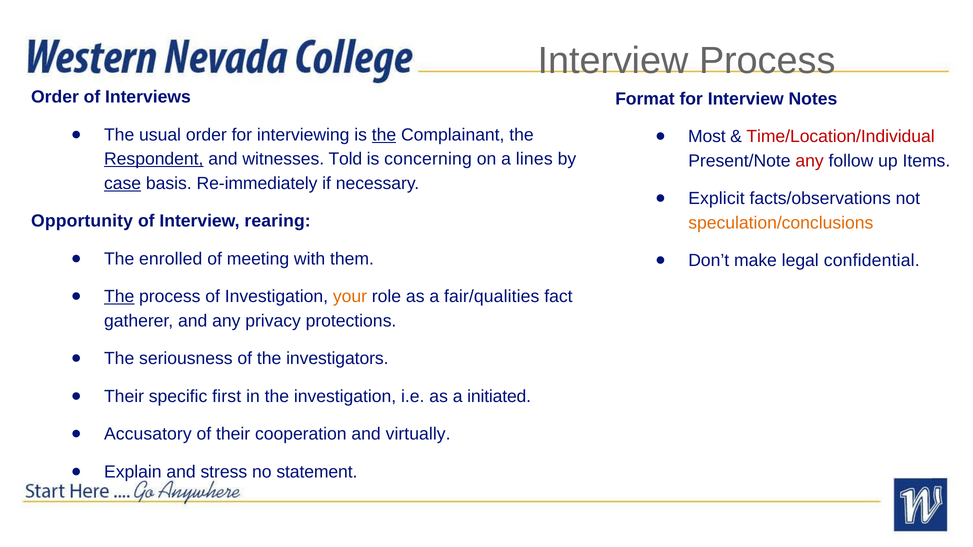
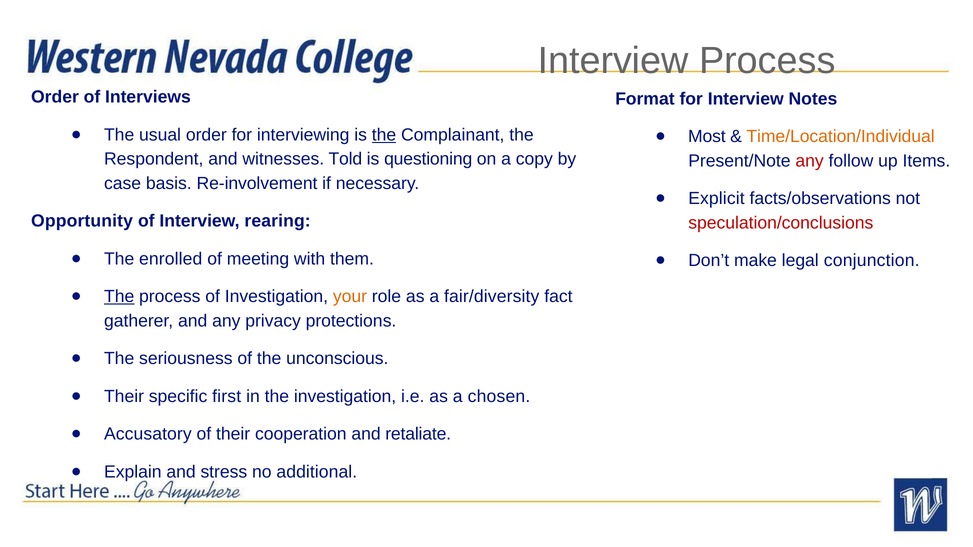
Time/Location/Individual colour: red -> orange (841, 137)
Respondent underline: present -> none (154, 159)
concerning: concerning -> questioning (428, 159)
lines: lines -> copy (534, 159)
case underline: present -> none (123, 183)
Re-immediately: Re-immediately -> Re-involvement (257, 183)
speculation/conclusions colour: orange -> red (781, 223)
confidential: confidential -> conjunction (872, 261)
fair/qualities: fair/qualities -> fair/diversity (492, 297)
investigators: investigators -> unconscious (337, 359)
initiated: initiated -> chosen (499, 397)
virtually: virtually -> retaliate (418, 434)
statement: statement -> additional (317, 472)
